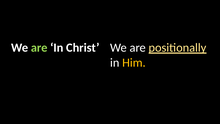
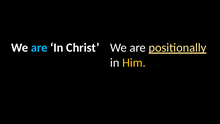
are colour: light green -> light blue (39, 48)
